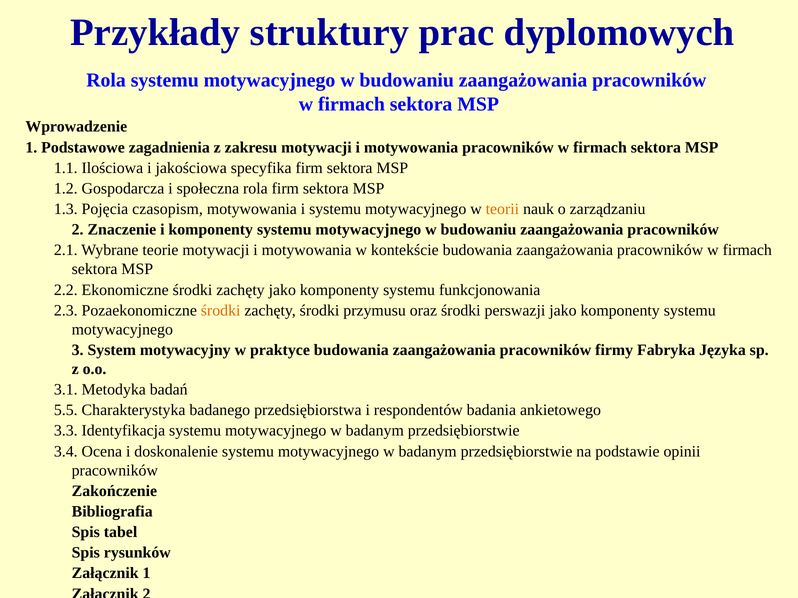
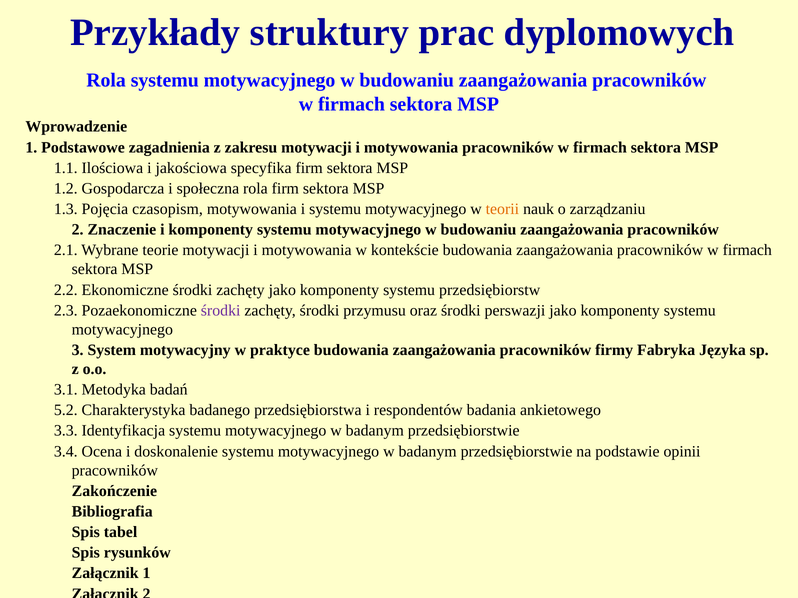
funkcjonowania: funkcjonowania -> przedsiębiorstw (490, 290)
środki colour: orange -> purple (221, 311)
5.5: 5.5 -> 5.2 (66, 410)
